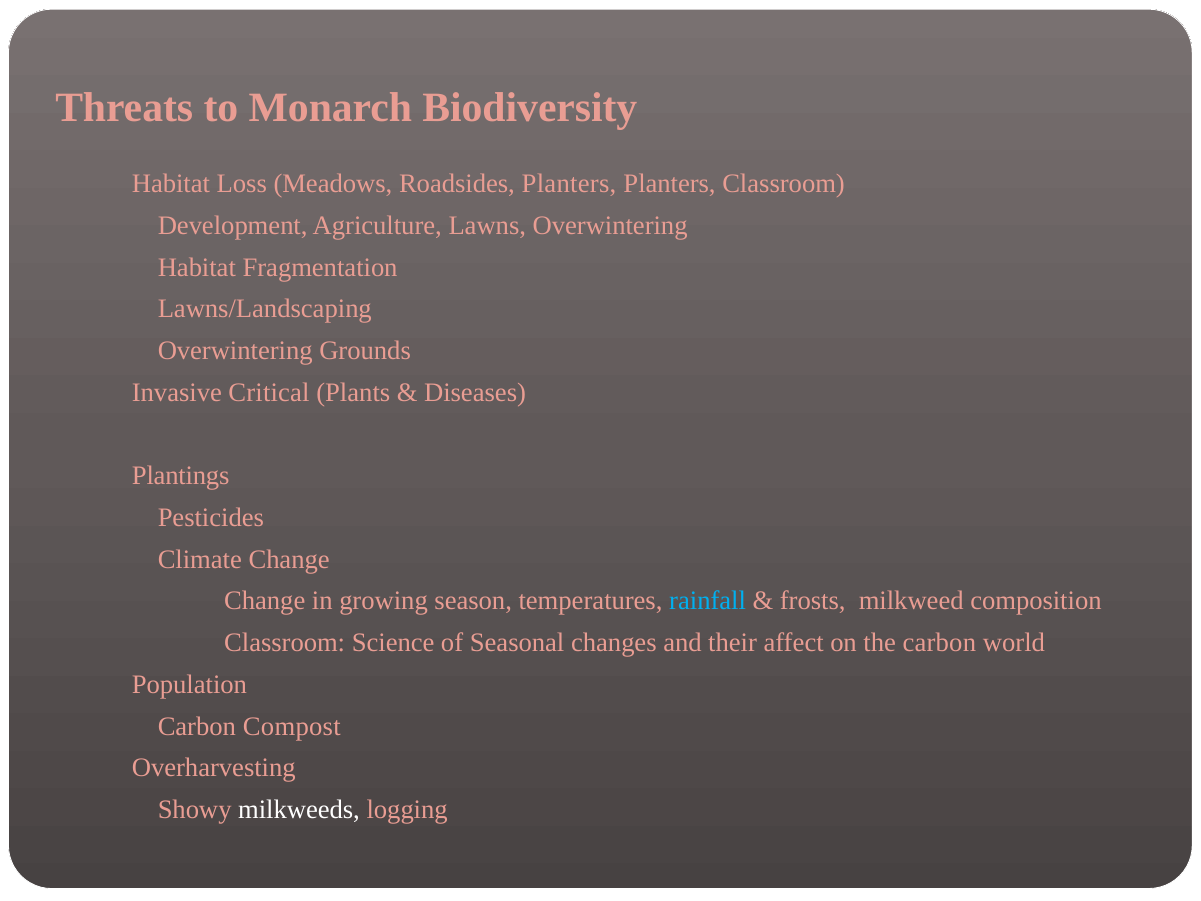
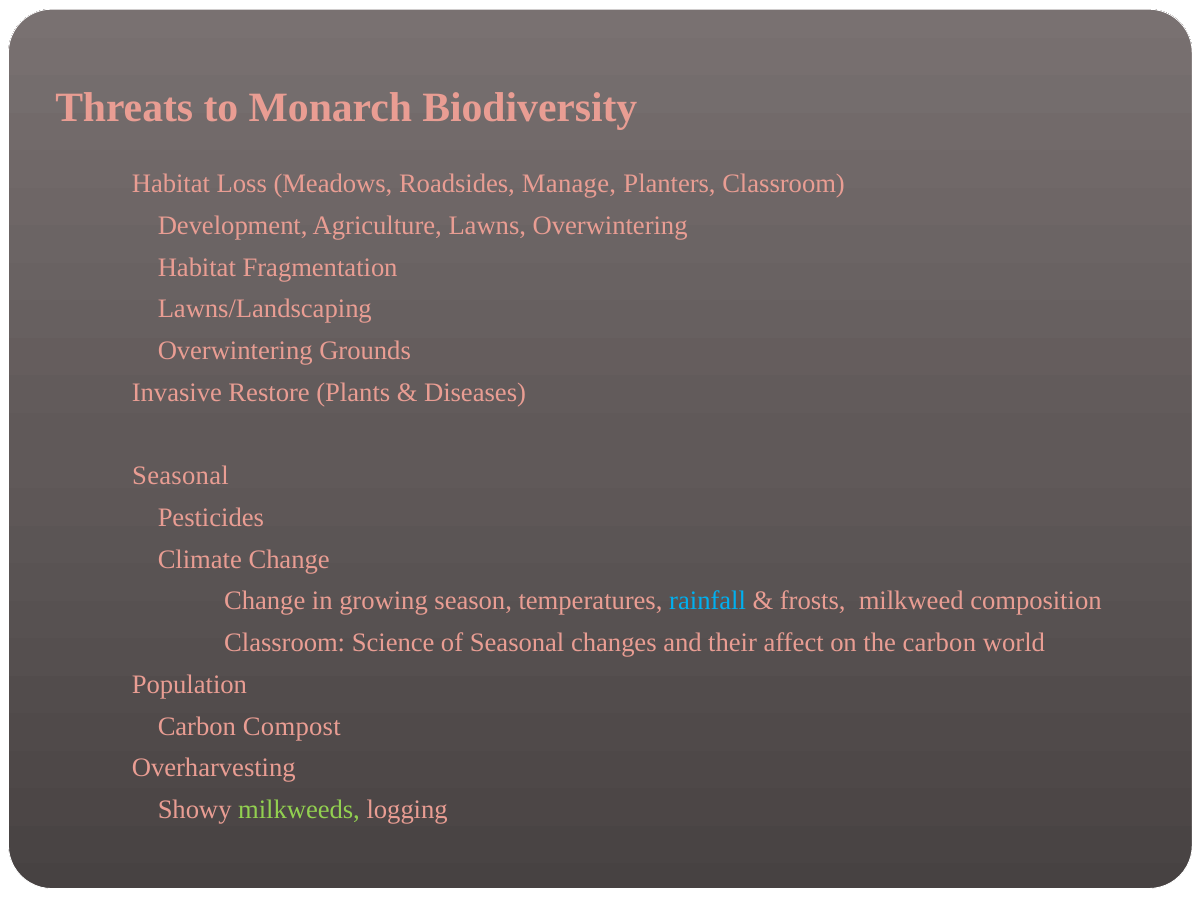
Roadsides Planters: Planters -> Manage (569, 184)
Critical: Critical -> Restore (269, 392)
Plantings: Plantings -> Seasonal (180, 476)
milkweeds colour: white -> light green (299, 809)
